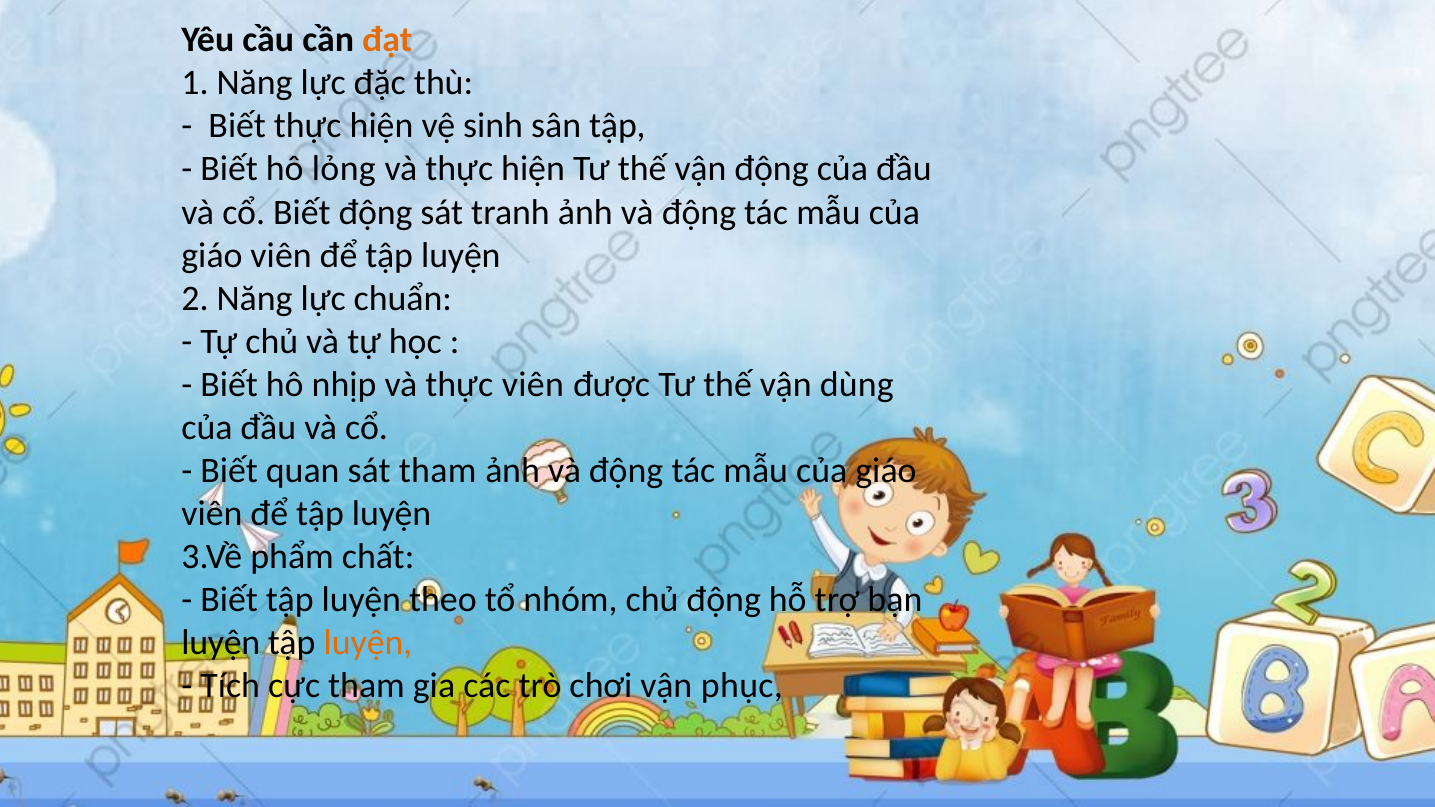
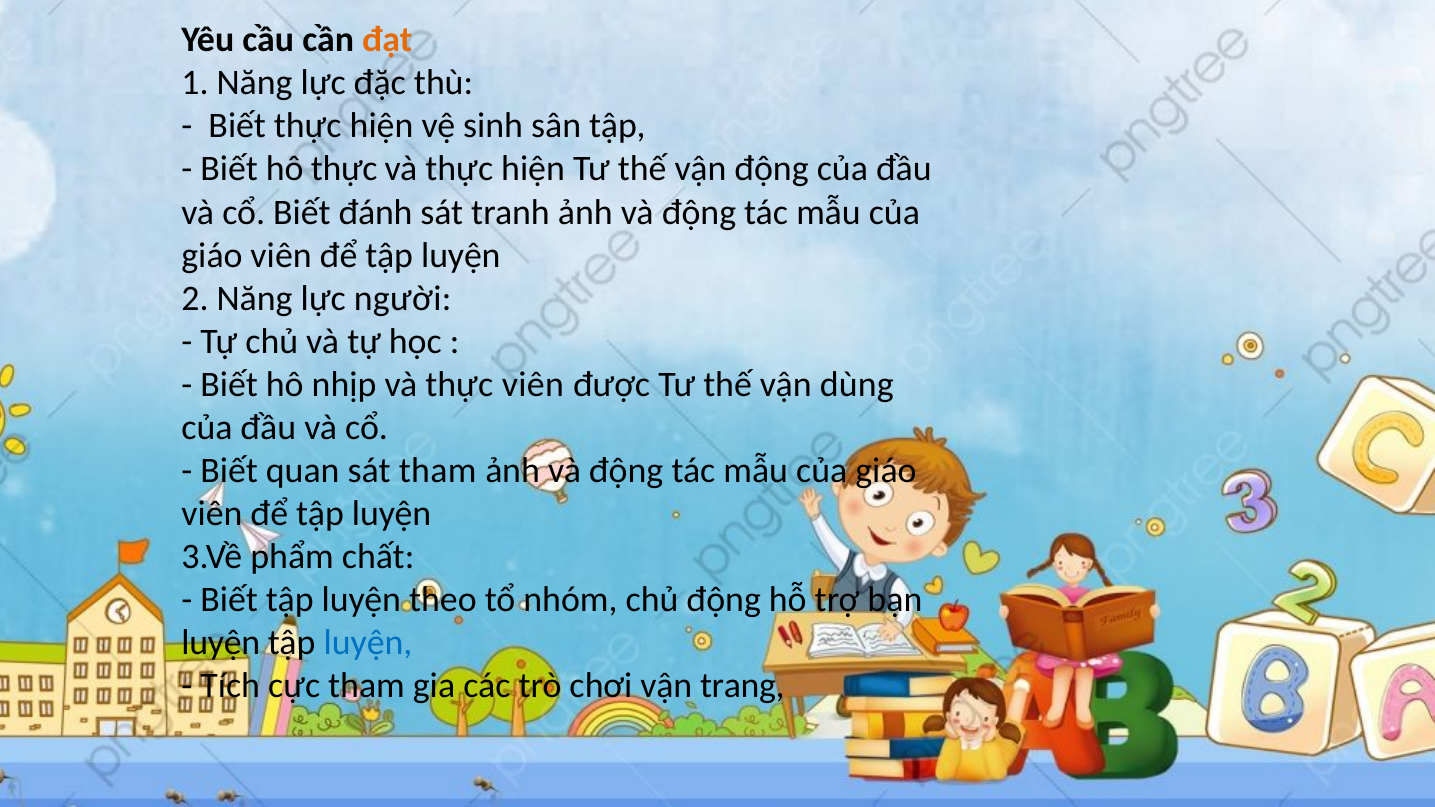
hô lỏng: lỏng -> thực (344, 169)
Biết động: động -> đánh (376, 212)
chuẩn: chuẩn -> người (403, 298)
luyện colour: orange -> blue (368, 643)
phục: phục -> trang (742, 686)
